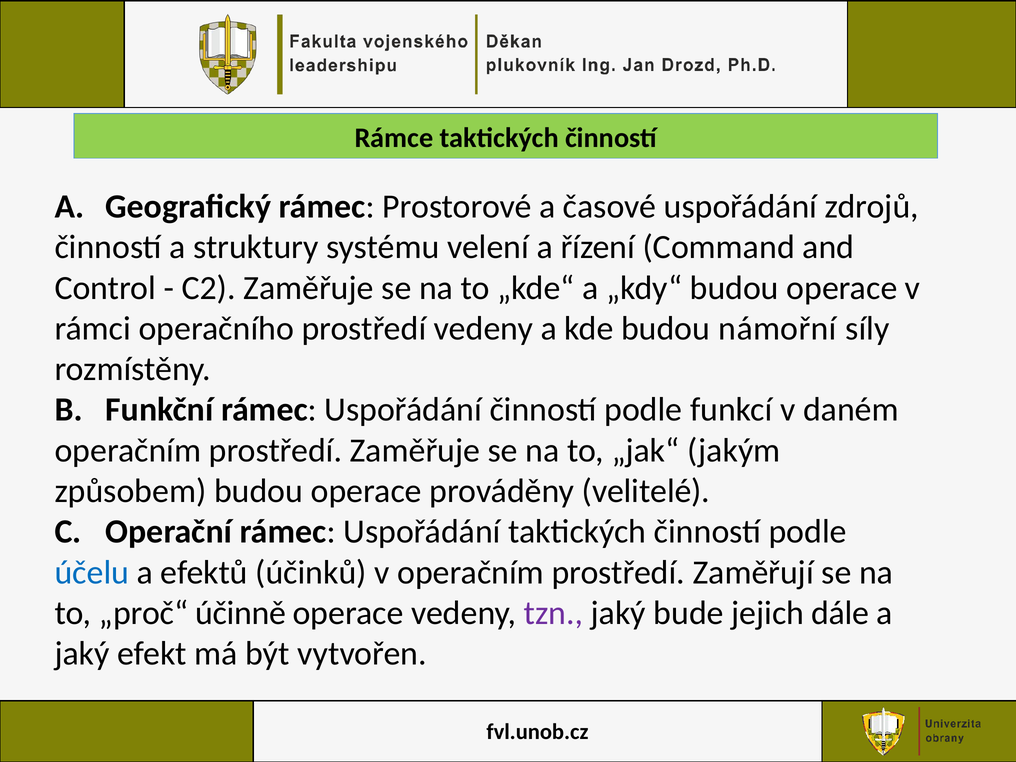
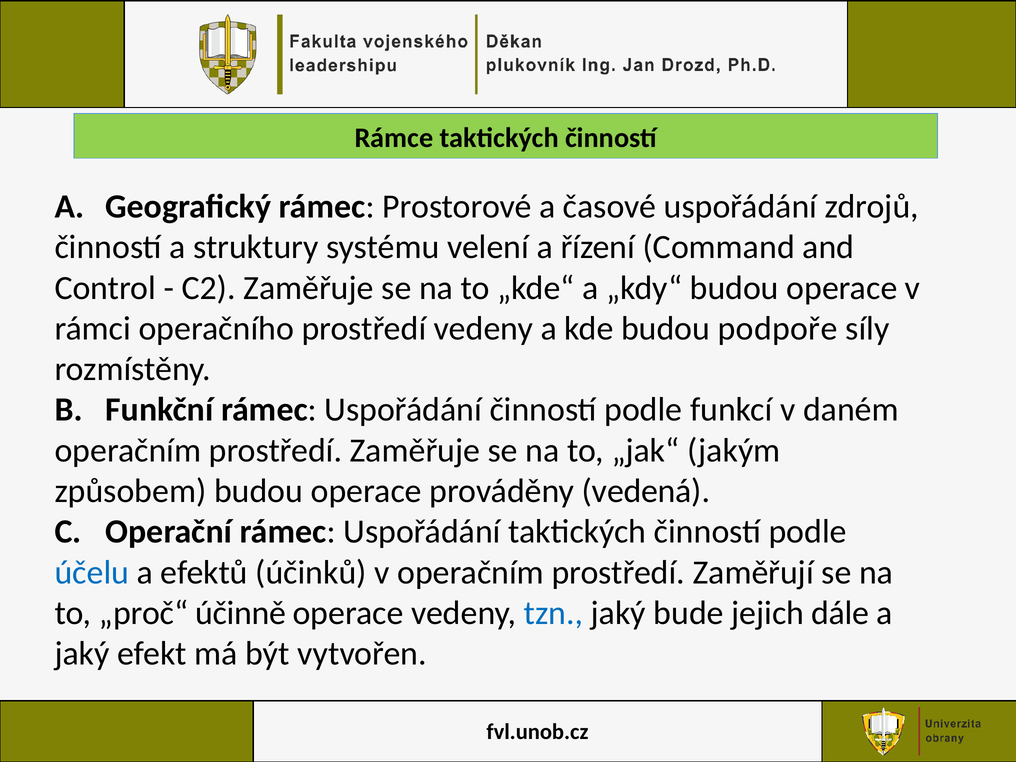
námořní: námořní -> podpoře (778, 328)
velitelé: velitelé -> vedená (646, 491)
tzn colour: purple -> blue (554, 613)
